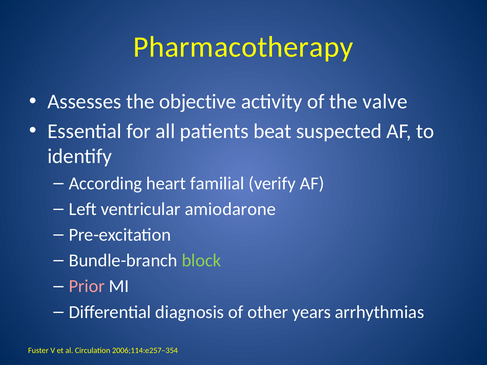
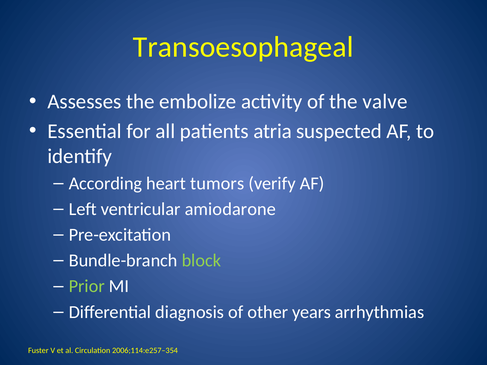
Pharmacotherapy: Pharmacotherapy -> Transoesophageal (243, 47)
objective: objective -> embolize (198, 102)
beat: beat -> atria (273, 131)
familial: familial -> tumors (217, 184)
Prior colour: pink -> light green (87, 286)
